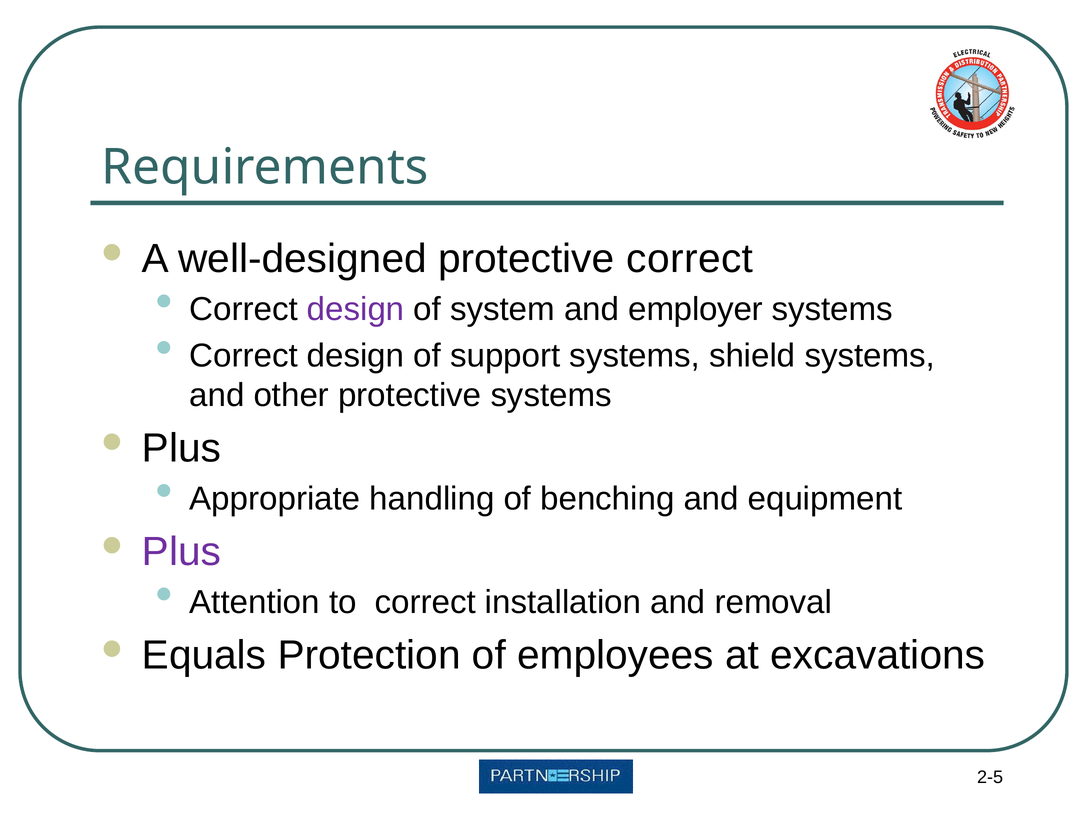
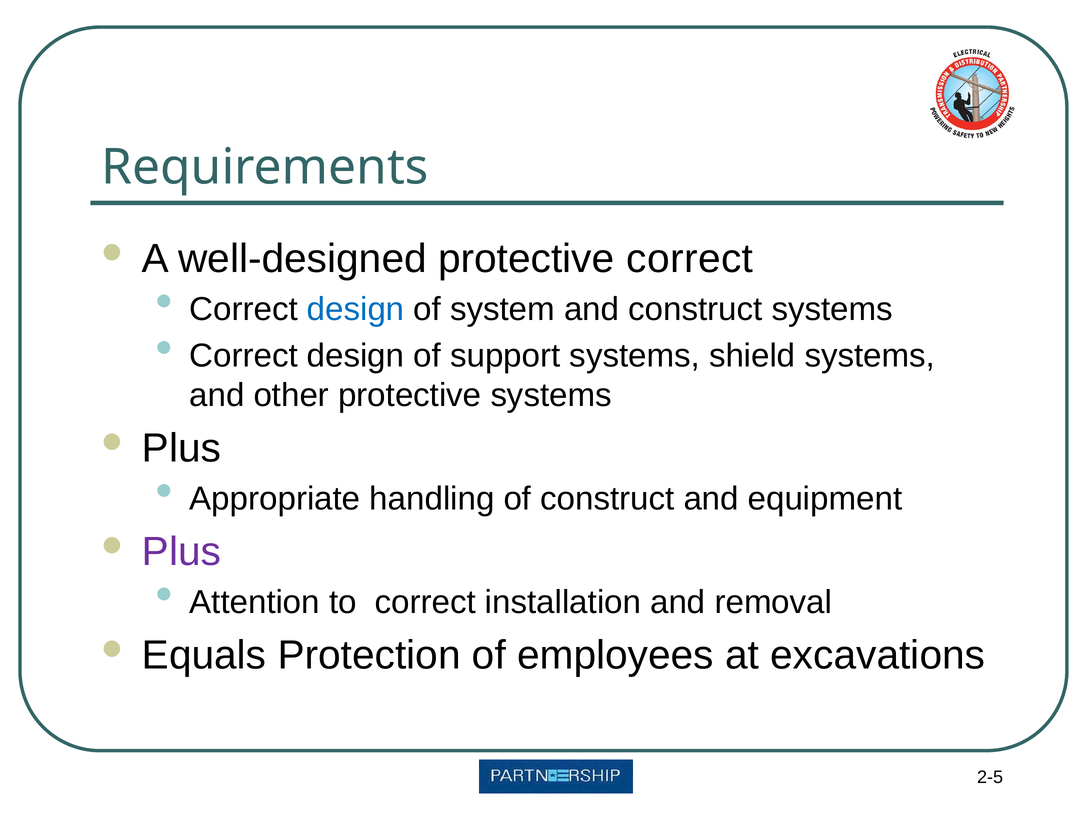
design colour: purple -> blue (356, 309)
and employer: employer -> construct (695, 309)
of benching: benching -> construct (607, 499)
